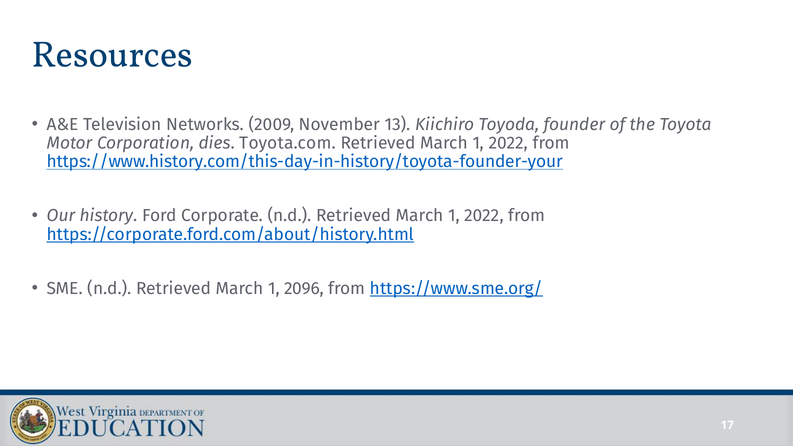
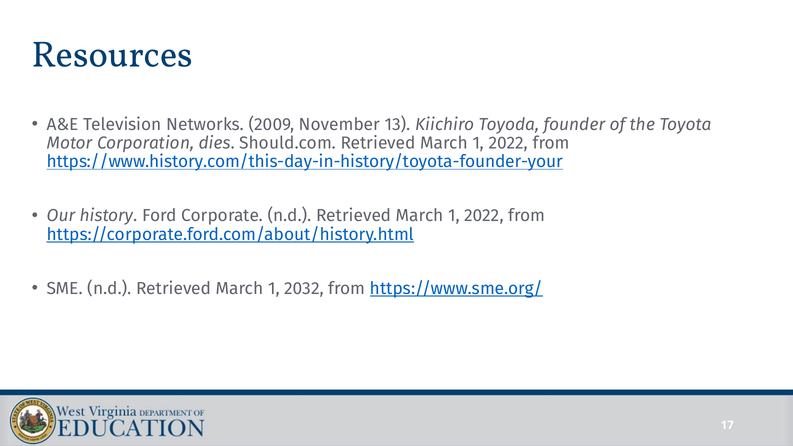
Toyota.com: Toyota.com -> Should.com (288, 143)
2096: 2096 -> 2032 (304, 289)
